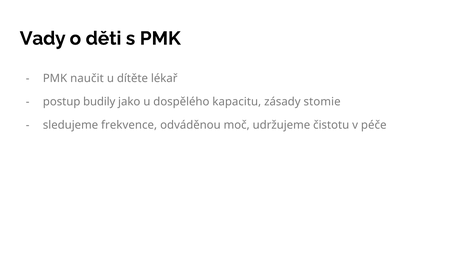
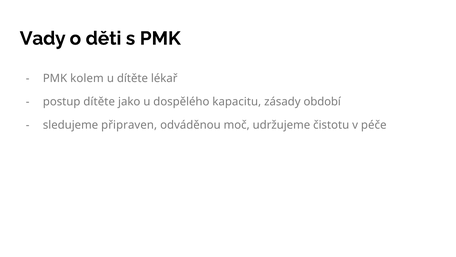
naučit: naučit -> kolem (87, 78)
postup budily: budily -> dítěte (99, 101)
stomie: stomie -> období (322, 101)
frekvence: frekvence -> připraven (129, 125)
